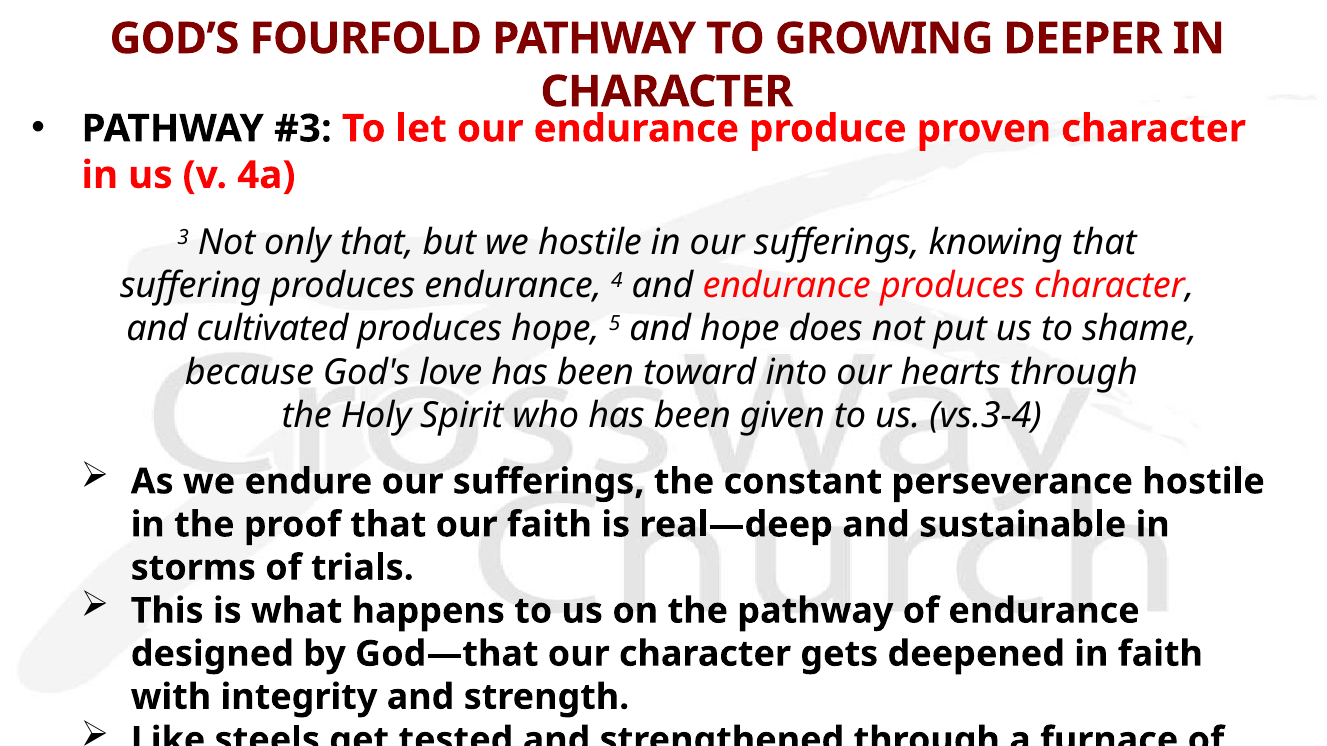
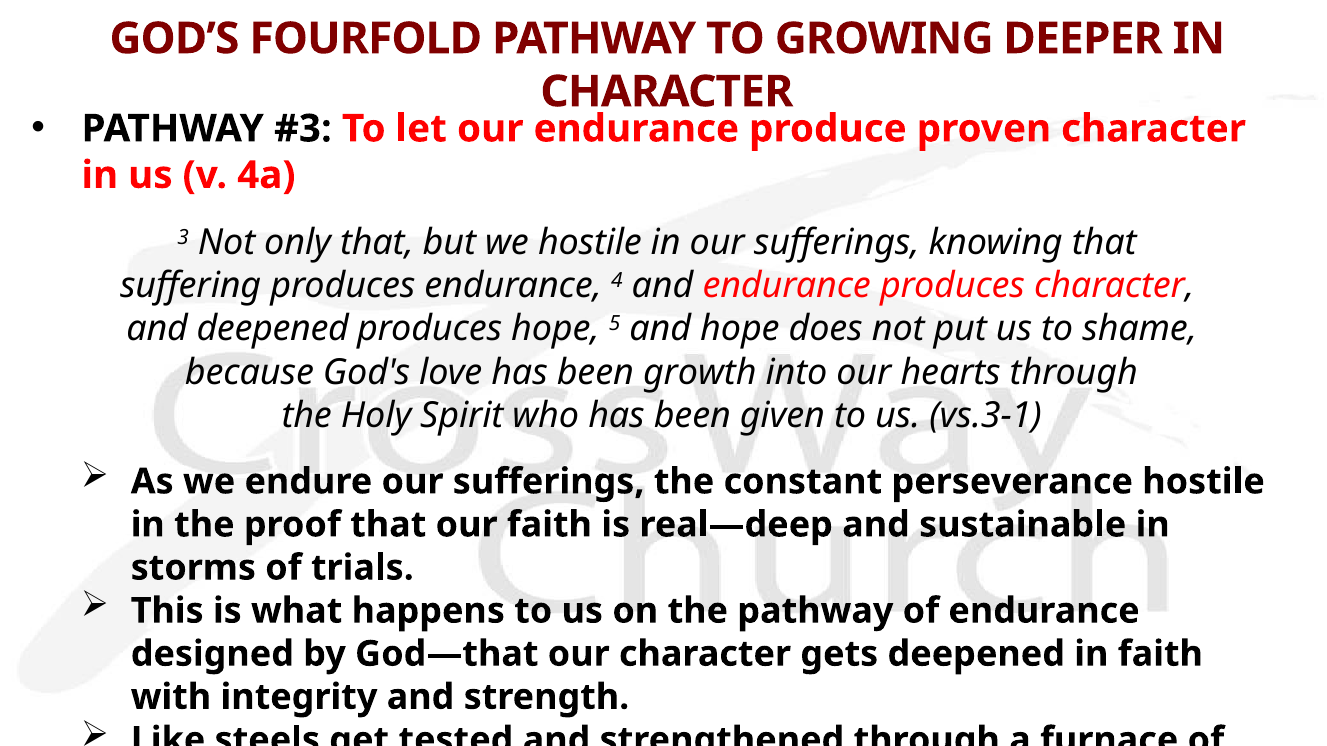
and cultivated: cultivated -> deepened (273, 329)
toward: toward -> growth (700, 372)
vs.3-4: vs.3-4 -> vs.3-1 (986, 416)
